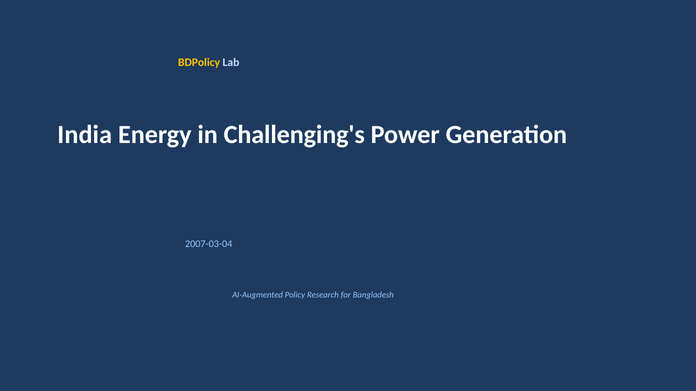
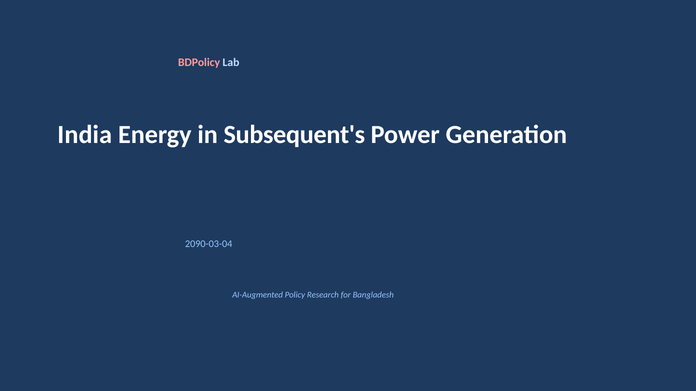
BDPolicy colour: yellow -> pink (199, 63)
Challenging's: Challenging's -> Subsequent's (294, 135)
2007-03-04: 2007-03-04 -> 2090-03-04 (209, 244)
